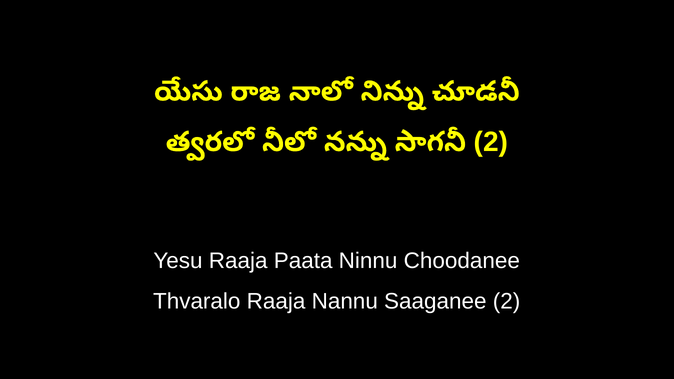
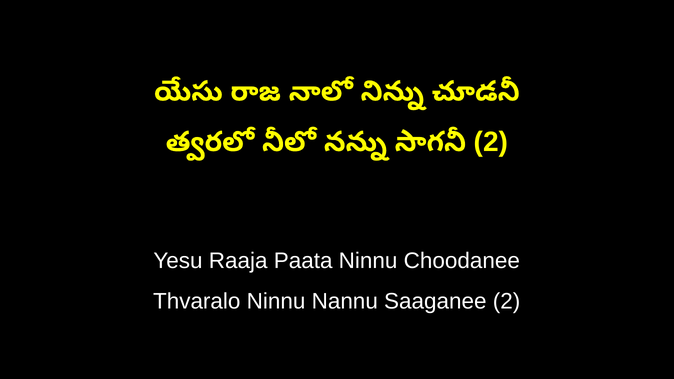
Thvaralo Raaja: Raaja -> Ninnu (276, 301)
